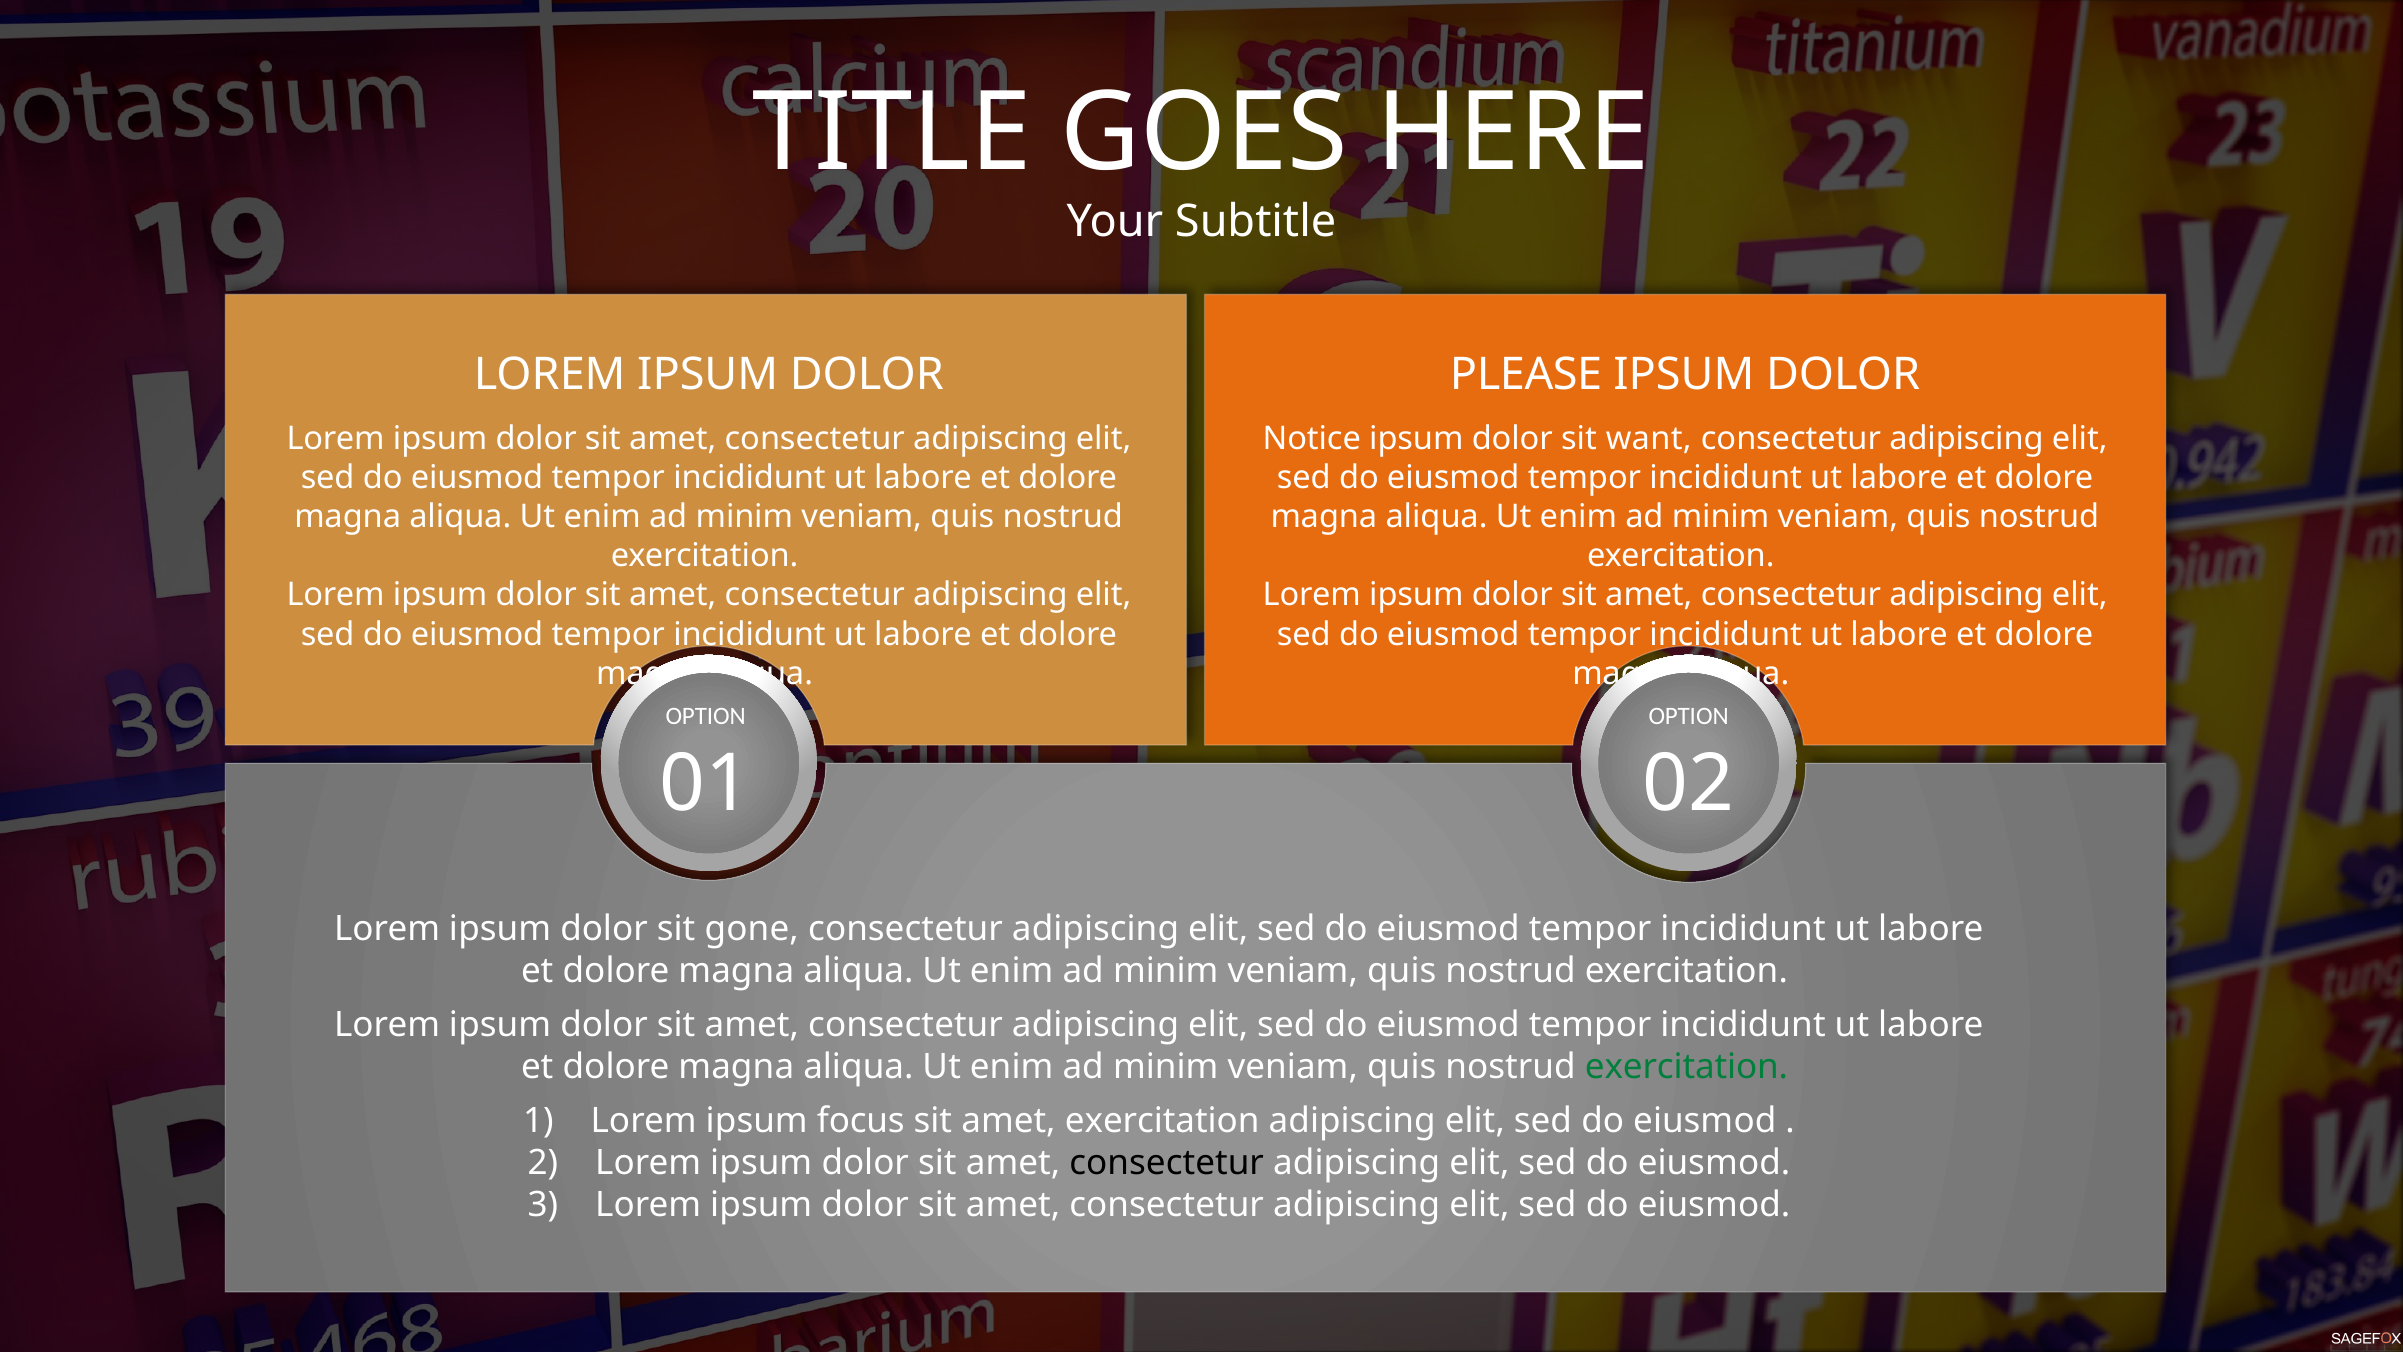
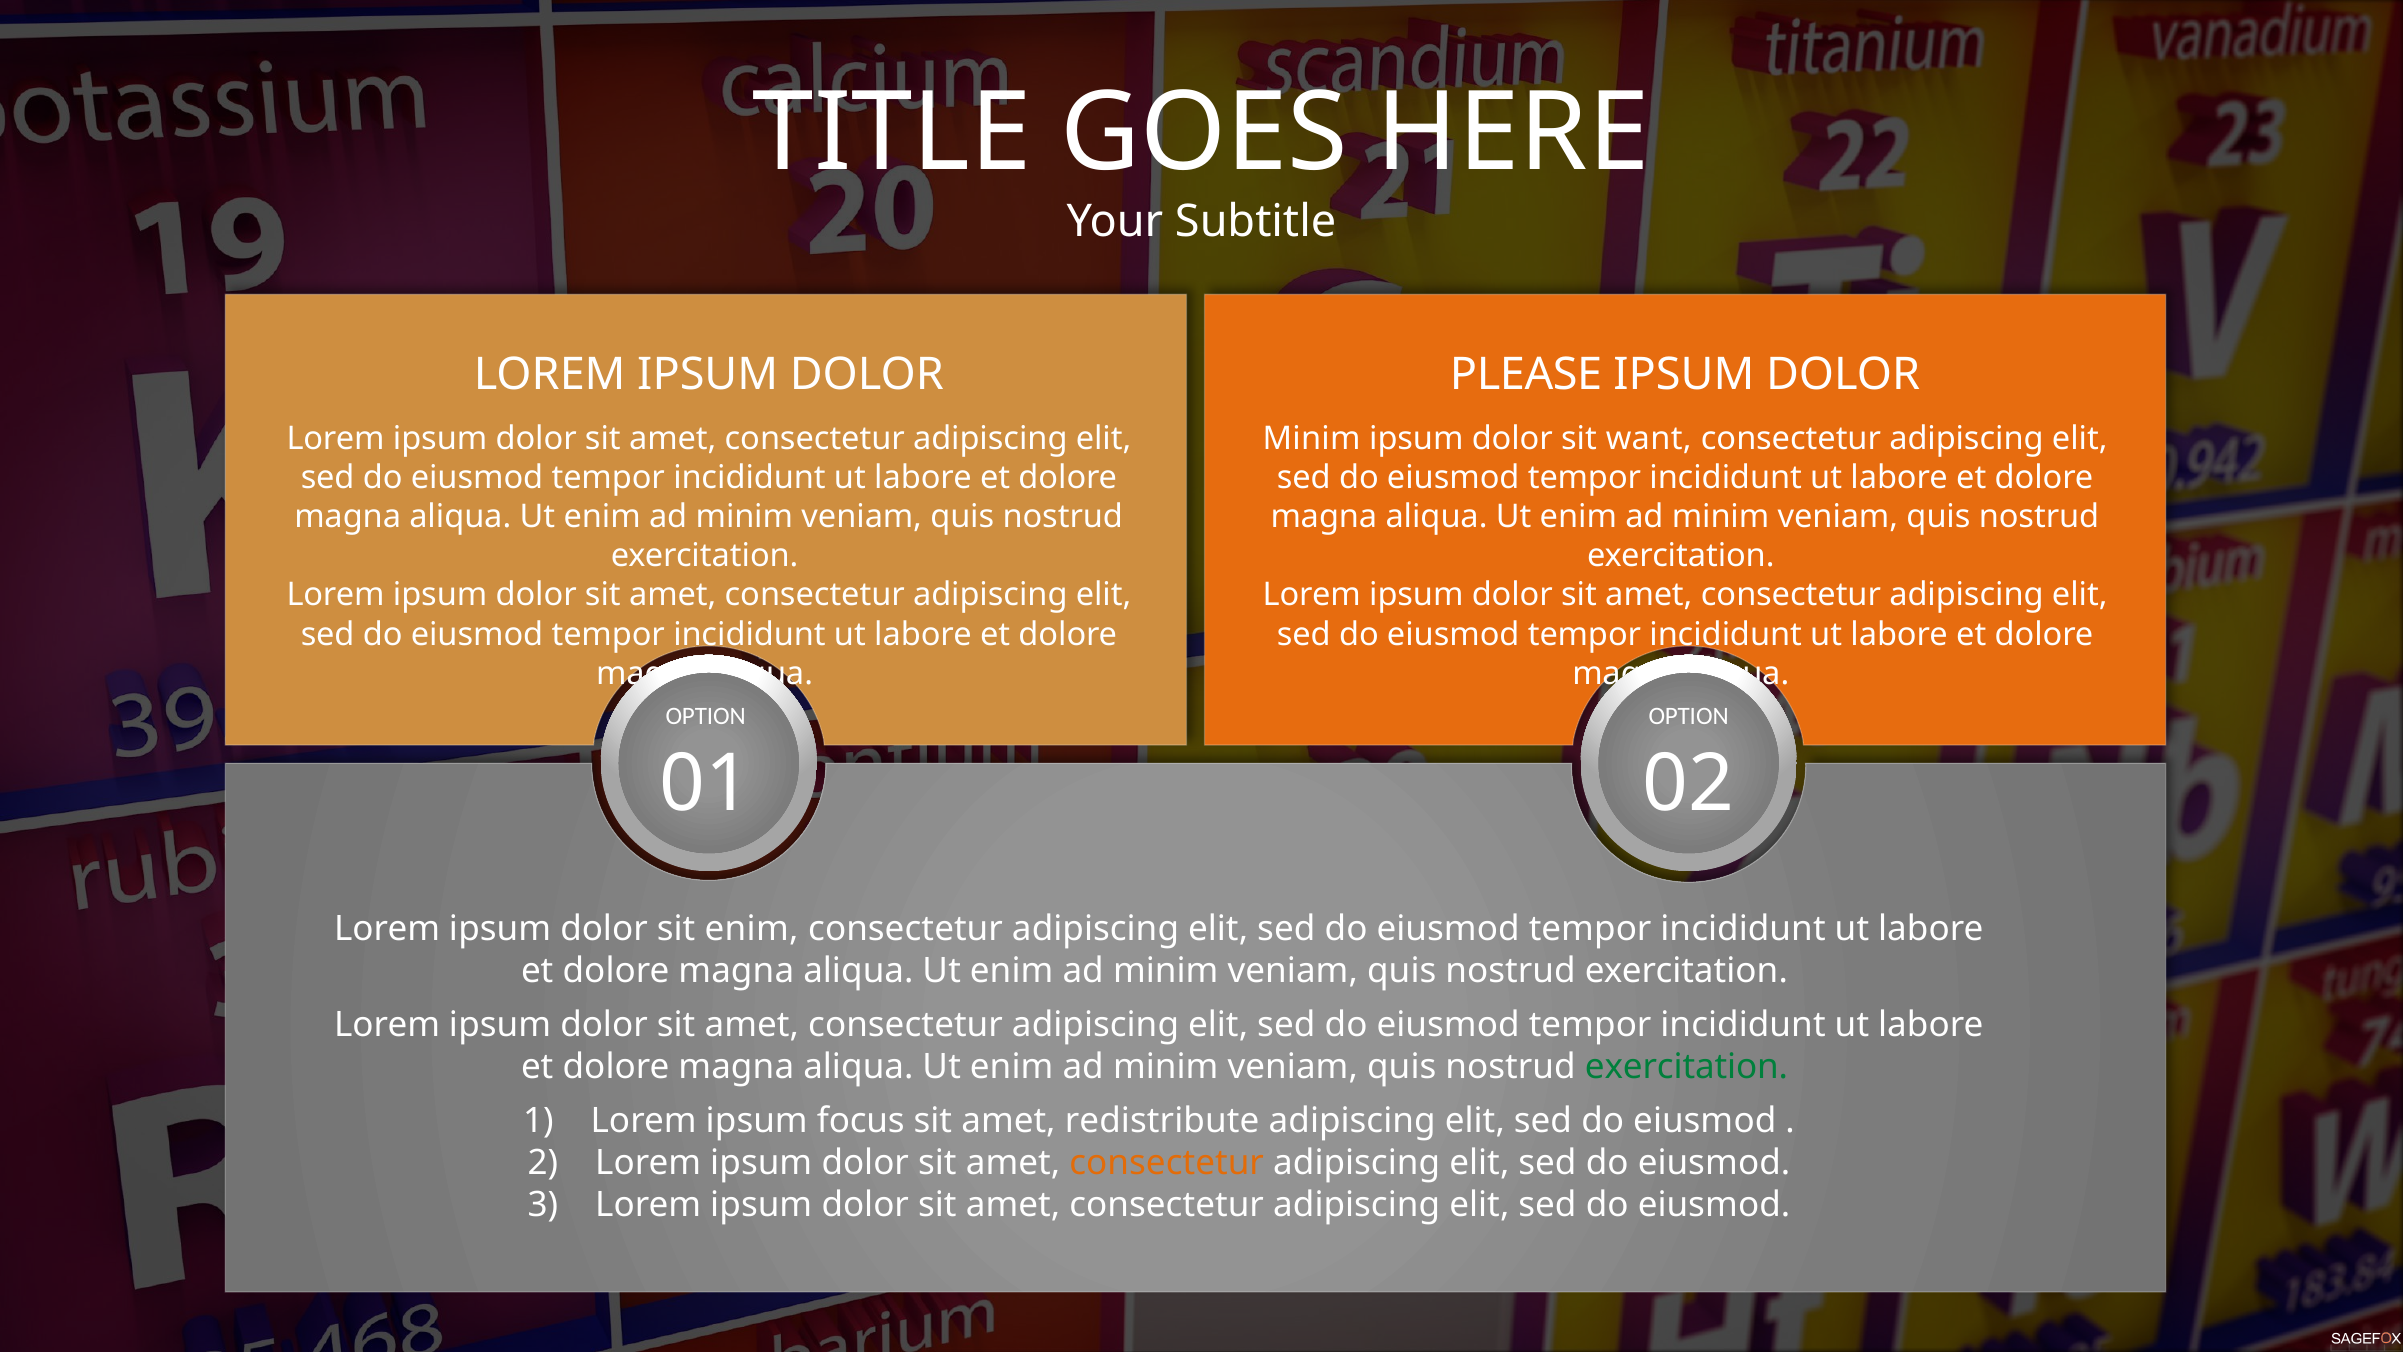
Notice: Notice -> Minim (1312, 439)
sit gone: gone -> enim (752, 928)
amet exercitation: exercitation -> redistribute (1162, 1121)
consectetur colour: black -> orange (1167, 1163)
